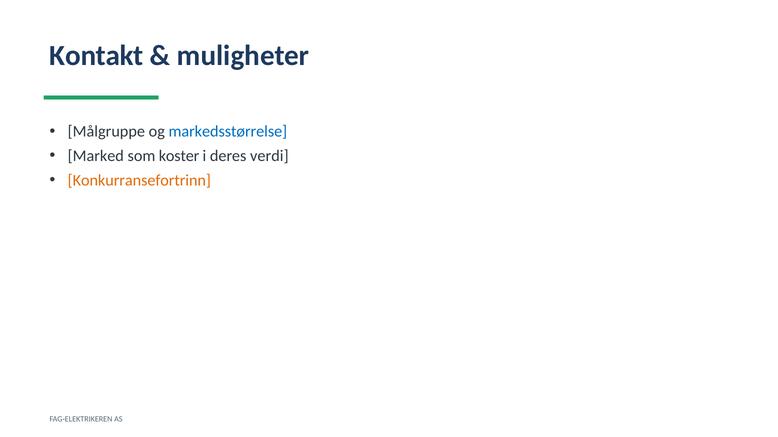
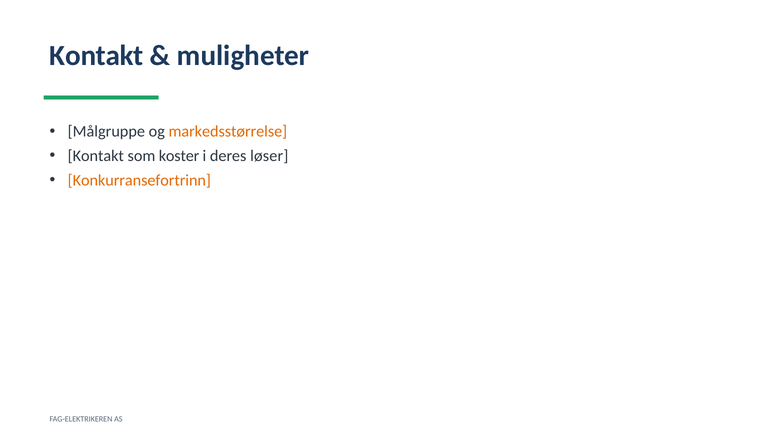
markedsstørrelse colour: blue -> orange (228, 132)
Marked: Marked -> Kontakt (96, 156)
verdi: verdi -> løser (269, 156)
